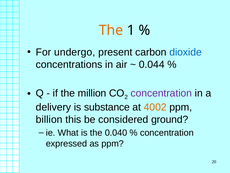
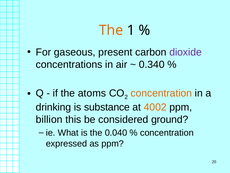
undergo: undergo -> gaseous (75, 52)
dioxide colour: blue -> purple (186, 52)
0.044: 0.044 -> 0.340 (152, 64)
million: million -> atoms (92, 93)
concentration colour: purple -> orange (161, 93)
delivery: delivery -> drinking (53, 107)
